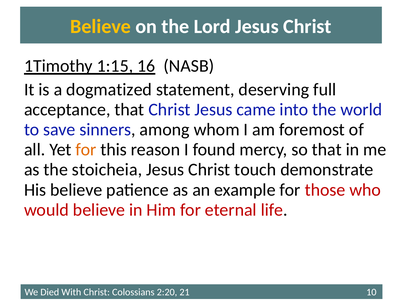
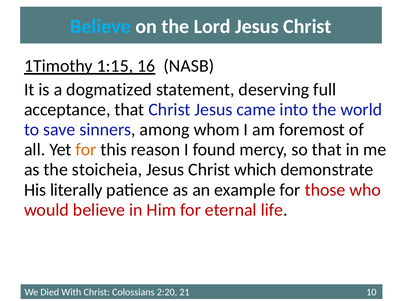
Believe colour: yellow -> light blue (101, 27)
touch: touch -> which (255, 170)
His believe: believe -> literally (76, 190)
